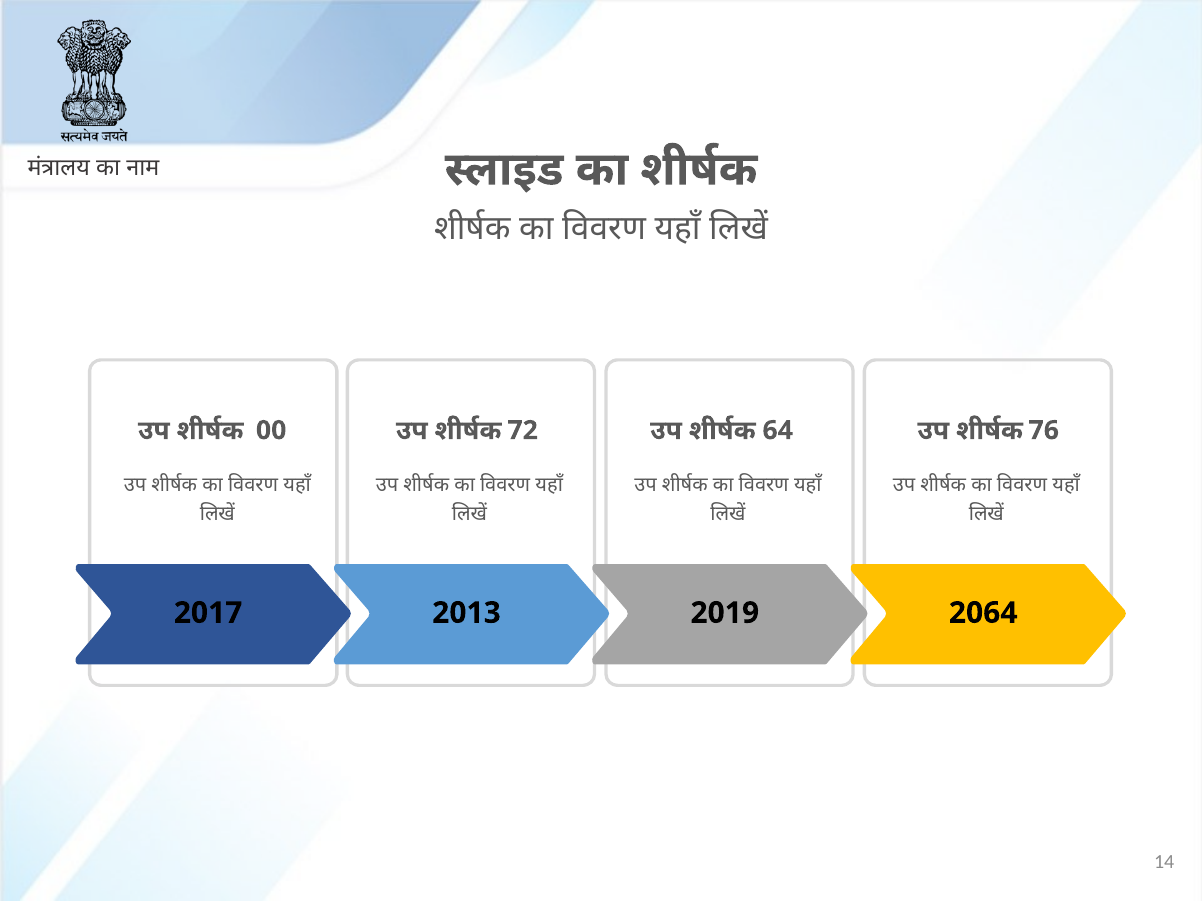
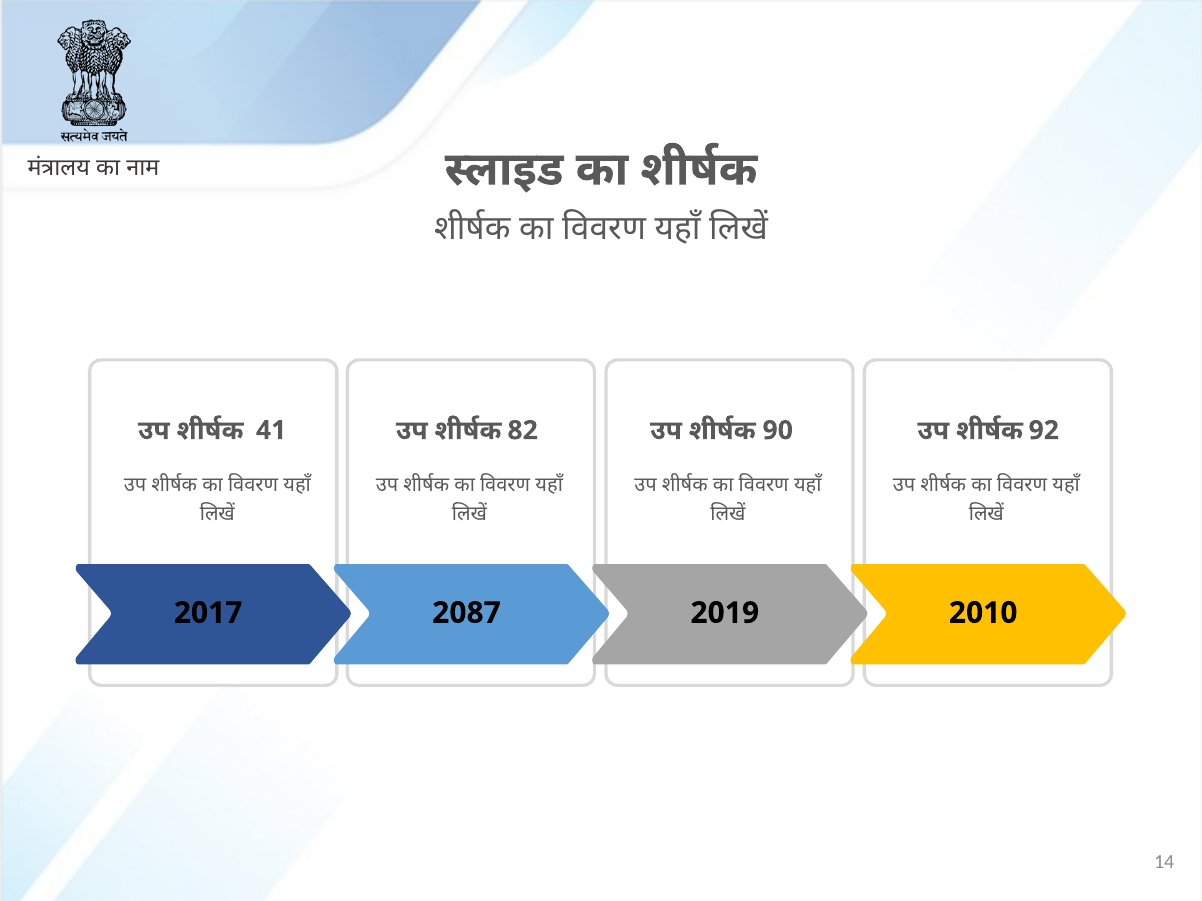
00: 00 -> 41 (271, 431)
72: 72 -> 82 (523, 431)
64: 64 -> 90 (778, 431)
76: 76 -> 92 (1044, 431)
2013: 2013 -> 2087 (467, 613)
2064: 2064 -> 2010 (983, 613)
